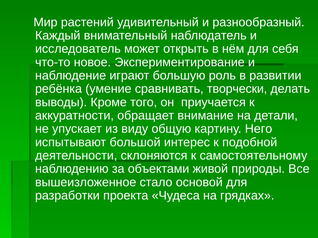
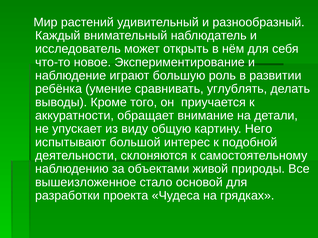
творчески: творчески -> углублять (237, 89)
